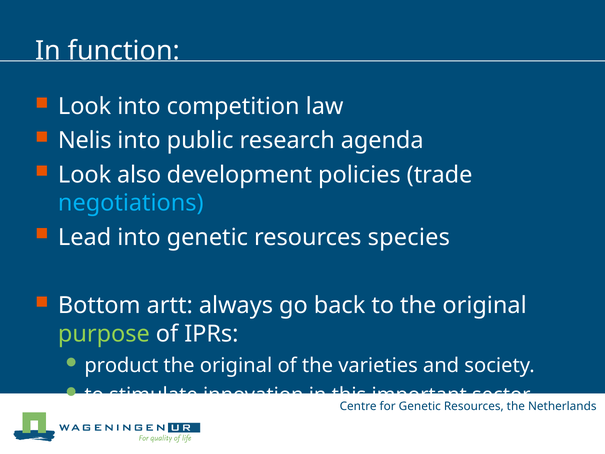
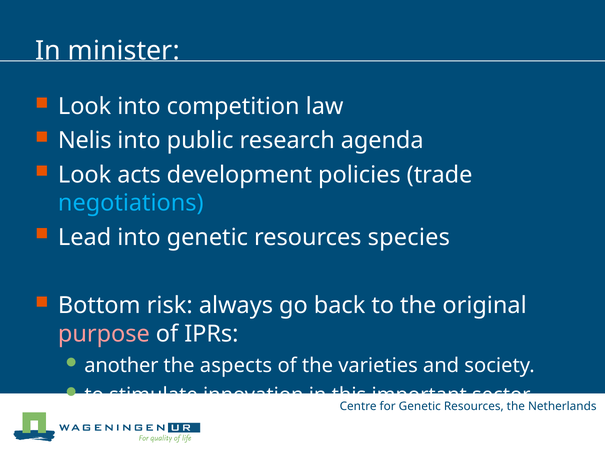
function: function -> minister (124, 51)
also: also -> acts (139, 175)
artt: artt -> risk (170, 305)
purpose colour: light green -> pink (104, 334)
product: product -> another (121, 366)
original: original -> aspects (236, 366)
